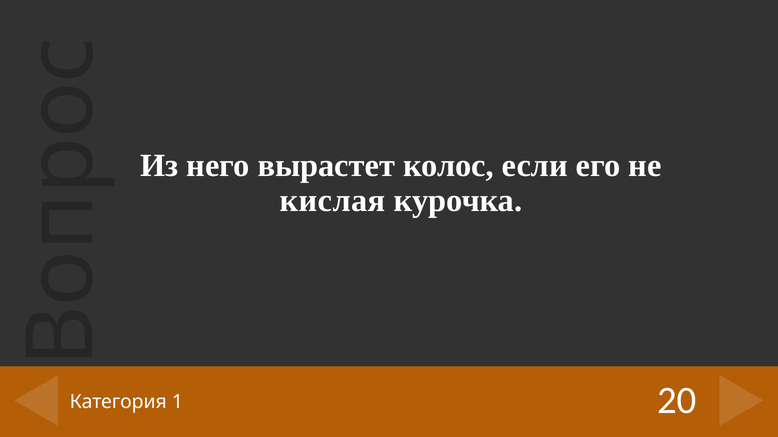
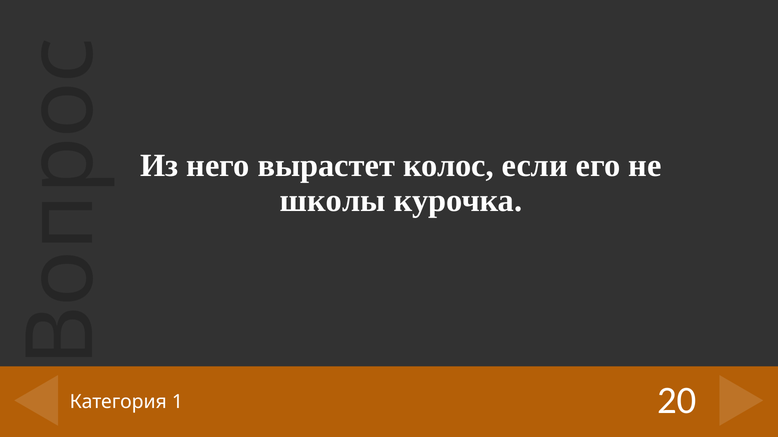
кислая: кислая -> школы (333, 201)
